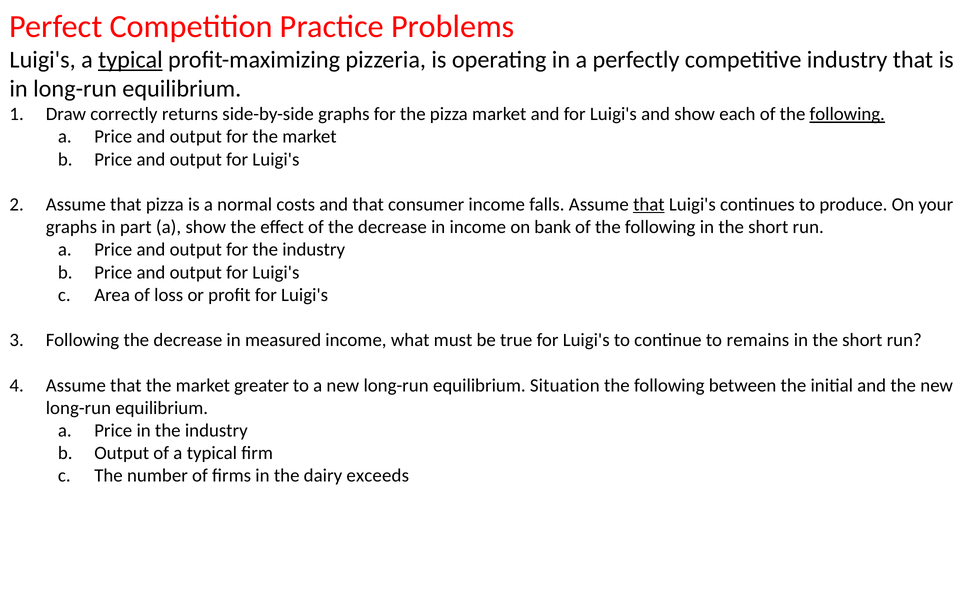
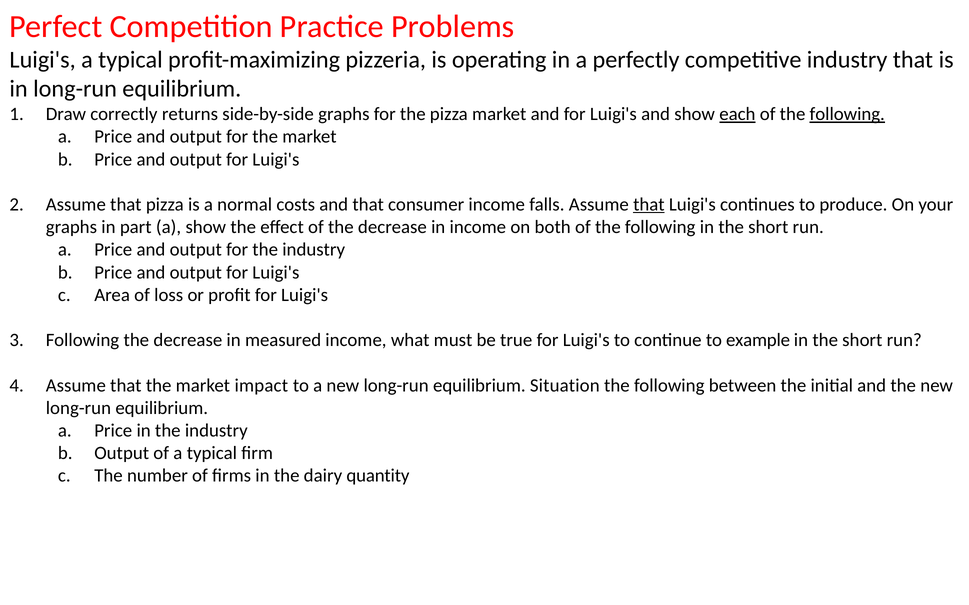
typical underline: present -> none (130, 60)
each underline: none -> present (737, 114)
bank: bank -> both (553, 227)
remains: remains -> example (758, 341)
greater: greater -> impact (261, 386)
exceeds: exceeds -> quantity (378, 476)
